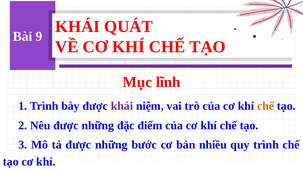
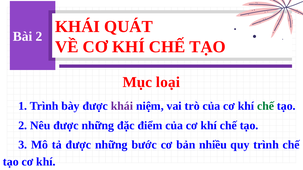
Bài 9: 9 -> 2 (39, 37)
lĩnh: lĩnh -> loại (168, 82)
chế colour: orange -> green (266, 106)
